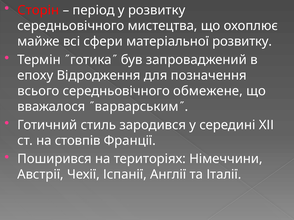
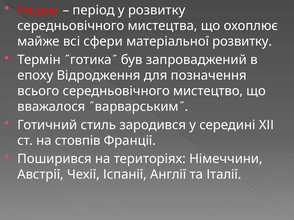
Сторін: Сторін -> Рядом (38, 10)
обмежене: обмежене -> мистецтво (208, 91)
